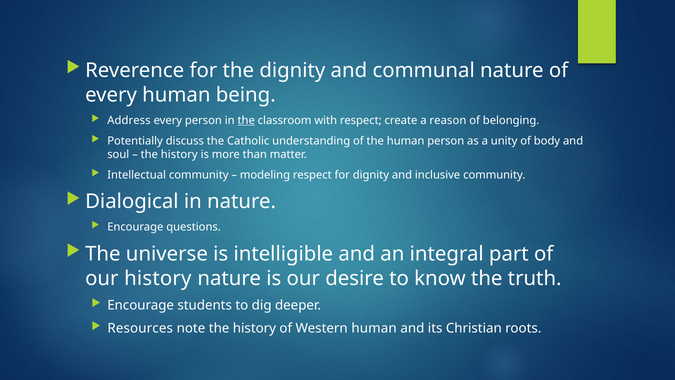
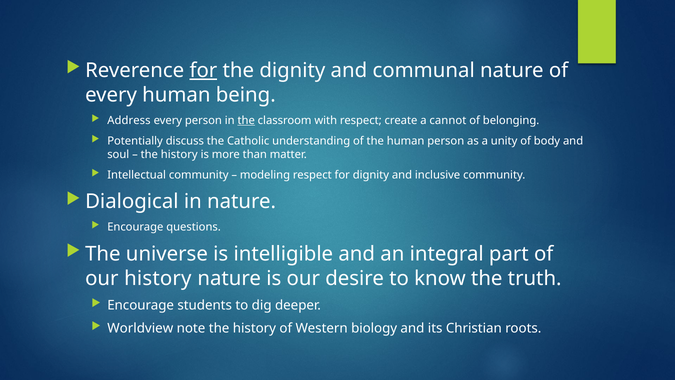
for underline: none -> present (203, 70)
reason: reason -> cannot (448, 120)
Resources: Resources -> Worldview (140, 328)
Western human: human -> biology (374, 328)
